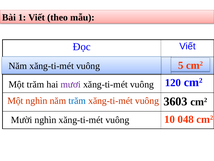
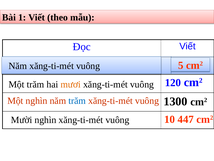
mươi colour: purple -> orange (71, 84)
3603: 3603 -> 1300 (175, 101)
048: 048 -> 447 (186, 119)
